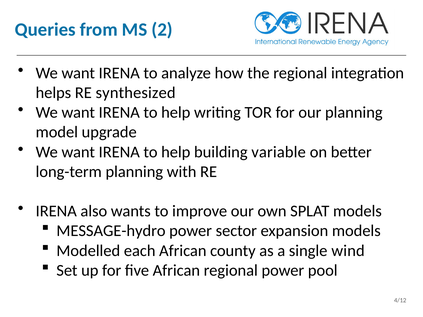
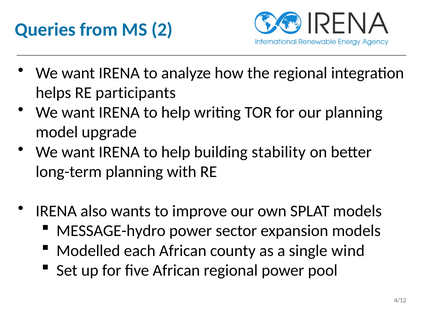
synthesized: synthesized -> participants (136, 93)
variable: variable -> stability (279, 152)
